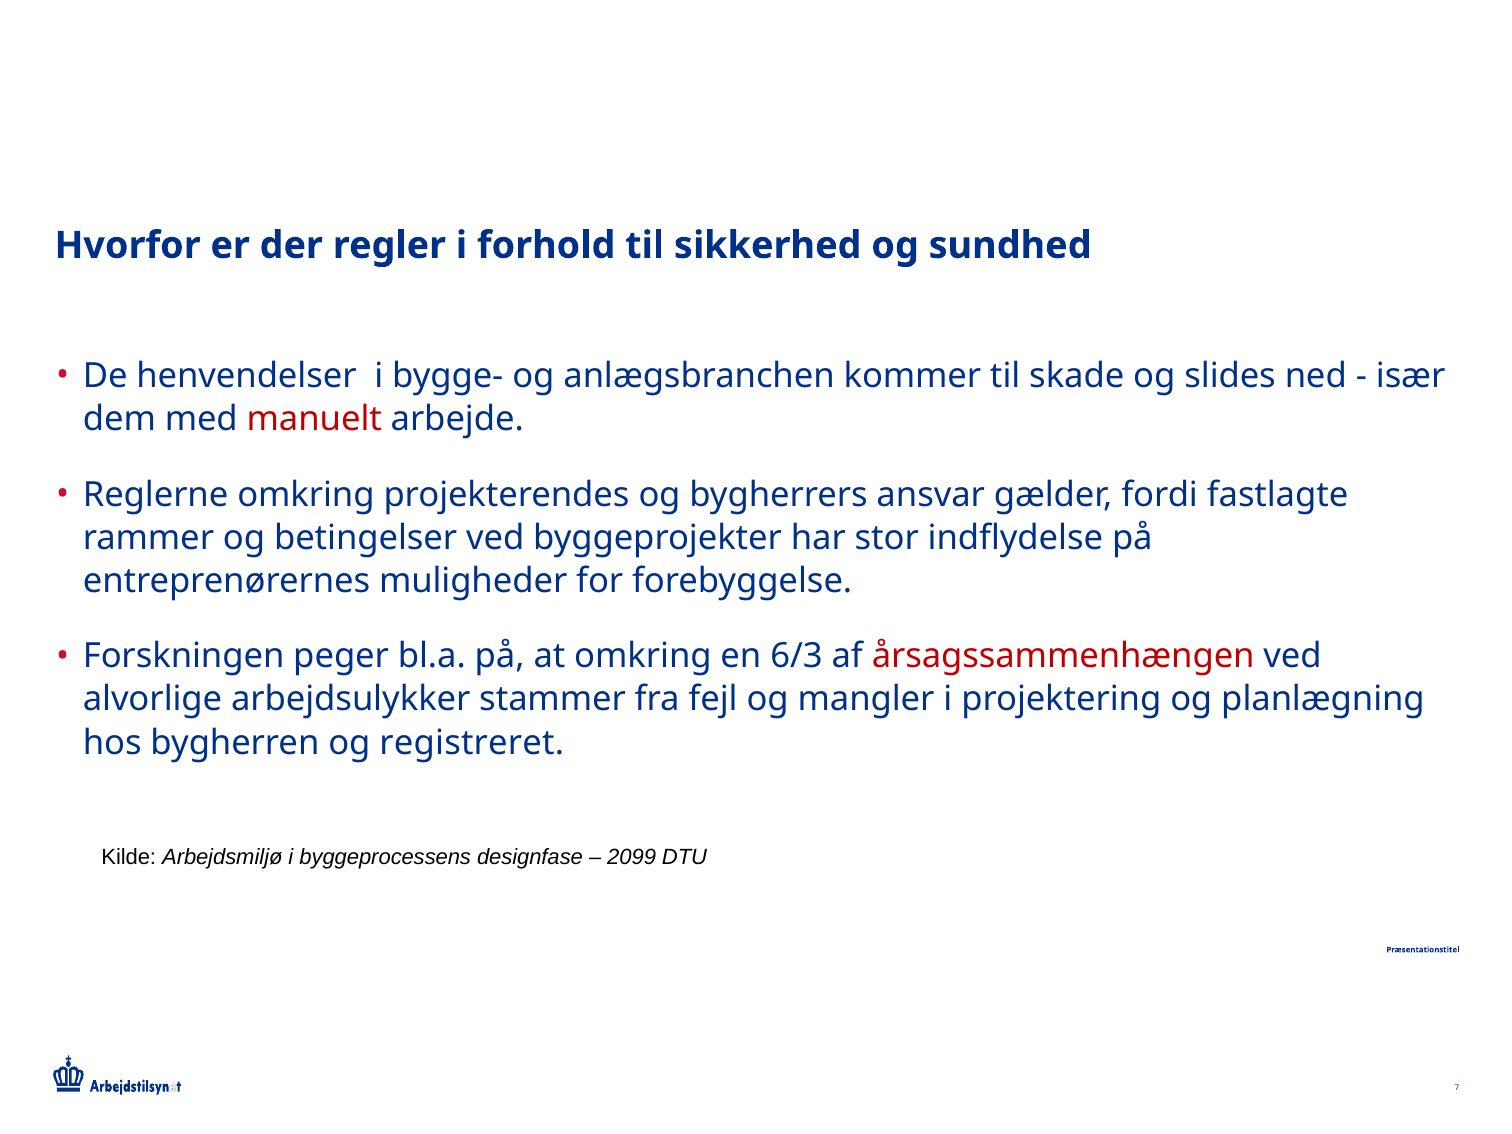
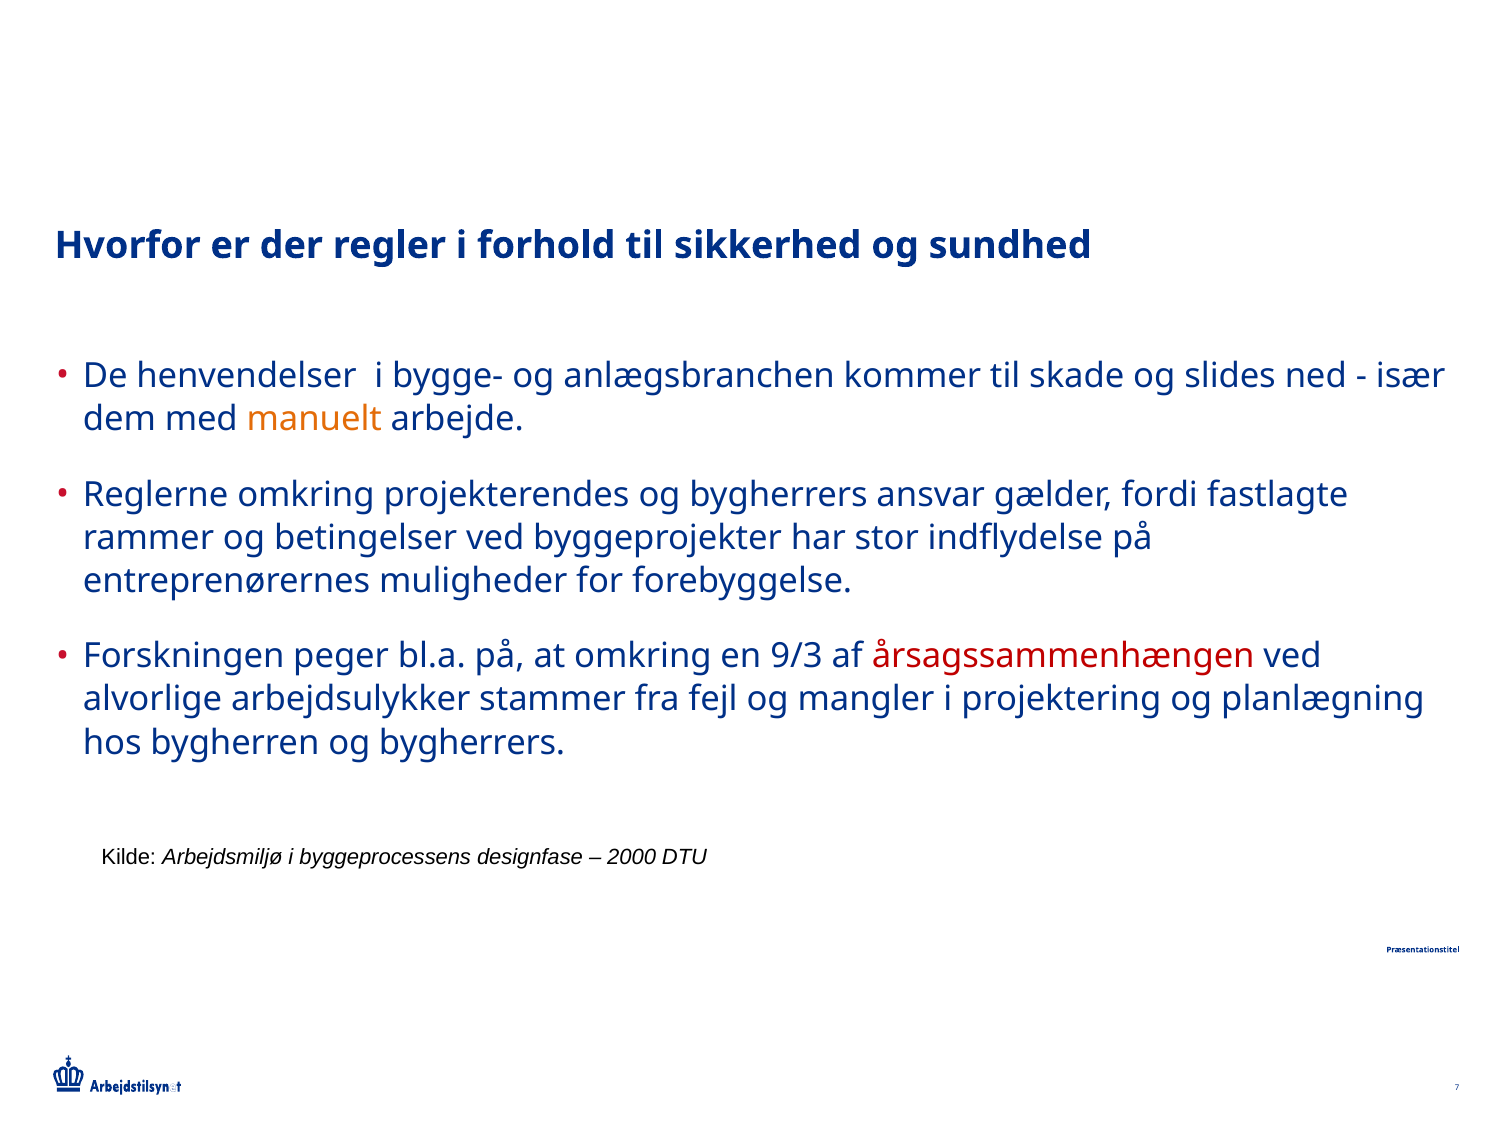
manuelt colour: red -> orange (314, 419)
6/3: 6/3 -> 9/3 (796, 656)
bygherren og registreret: registreret -> bygherrers (472, 743)
2099: 2099 -> 2000 (632, 857)
